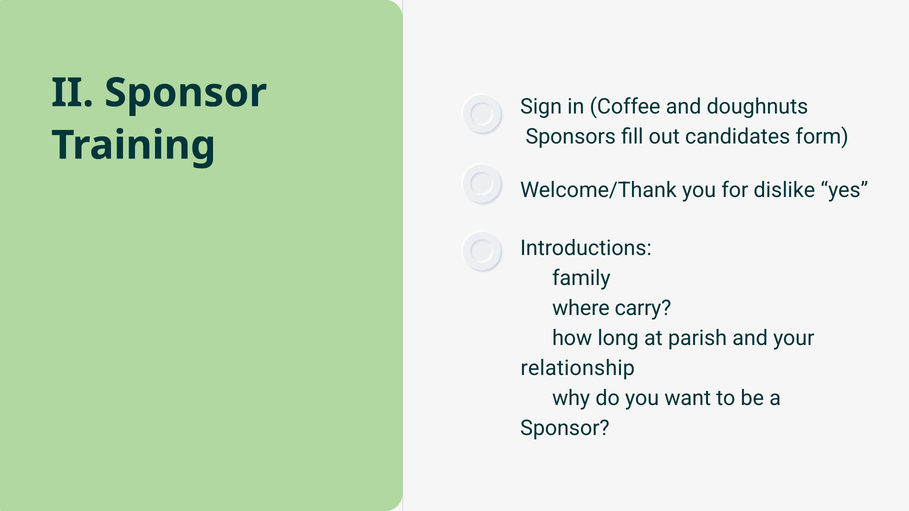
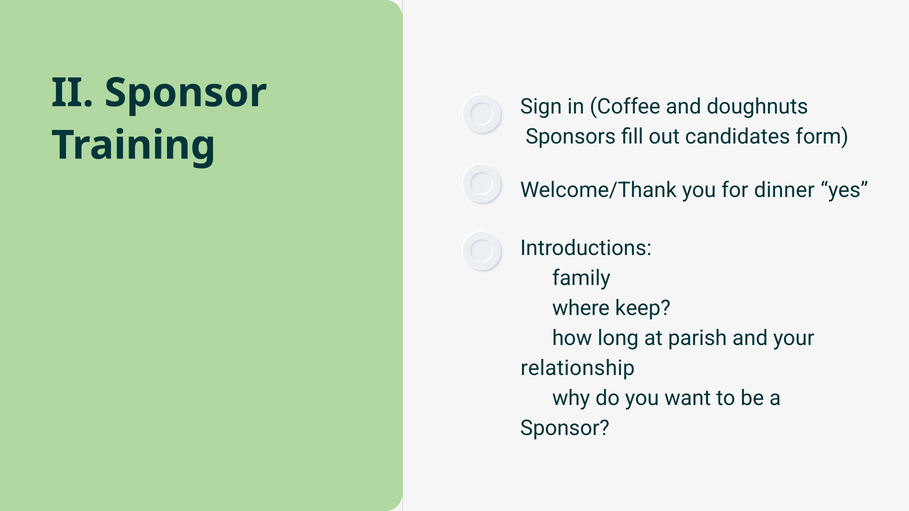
dislike: dislike -> dinner (784, 190)
carry: carry -> keep (643, 308)
